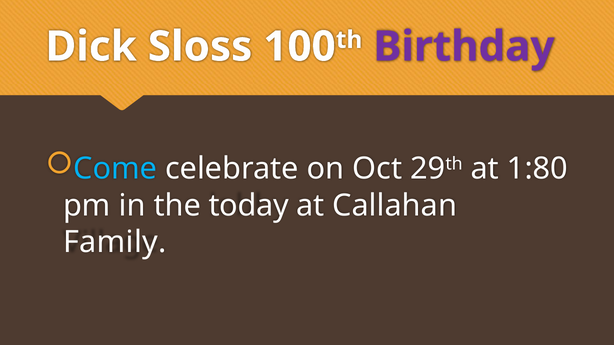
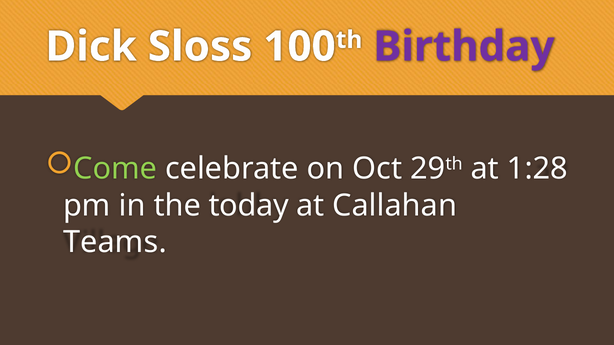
Come colour: light blue -> light green (115, 169)
1:80: 1:80 -> 1:28 (537, 169)
Family: Family -> Teams (115, 242)
